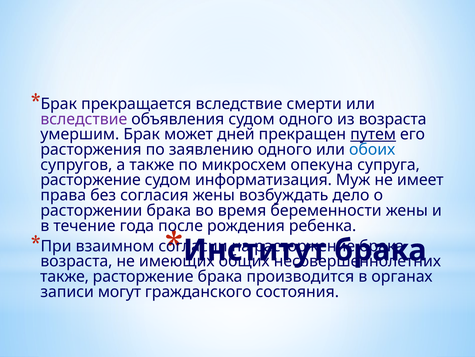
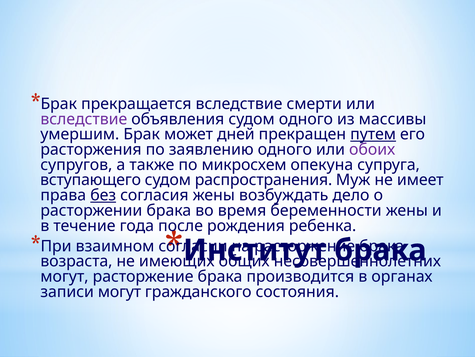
из возраста: возраста -> массивы (393, 119)
обоих colour: blue -> purple (372, 149)
расторжение: расторжение -> вступающего (91, 180)
информатизация: информатизация -> распространения (264, 180)
без underline: none -> present (103, 195)
также: также -> могут (64, 276)
